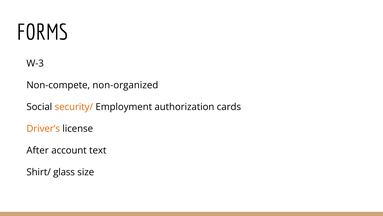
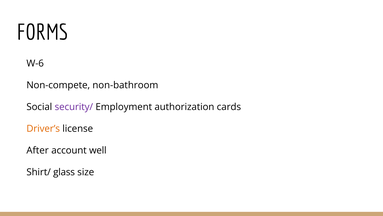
W-3: W-3 -> W-6 (35, 63)
non-organized: non-organized -> non-bathroom (125, 85)
security/ colour: orange -> purple (74, 107)
text: text -> well (98, 150)
